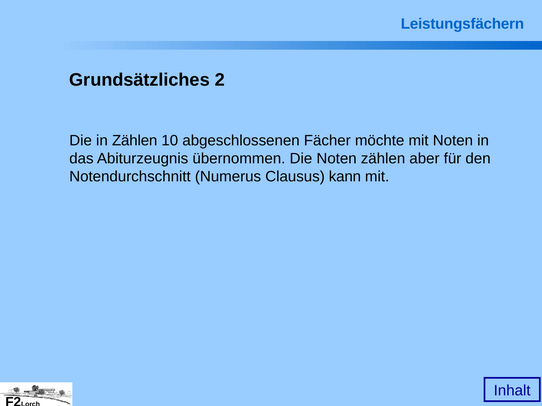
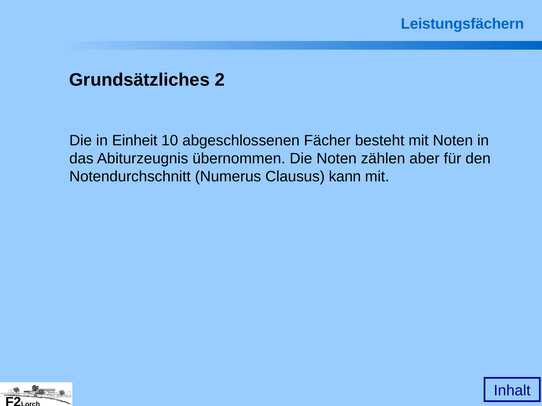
in Zählen: Zählen -> Einheit (135, 141)
möchte: möchte -> besteht (380, 141)
